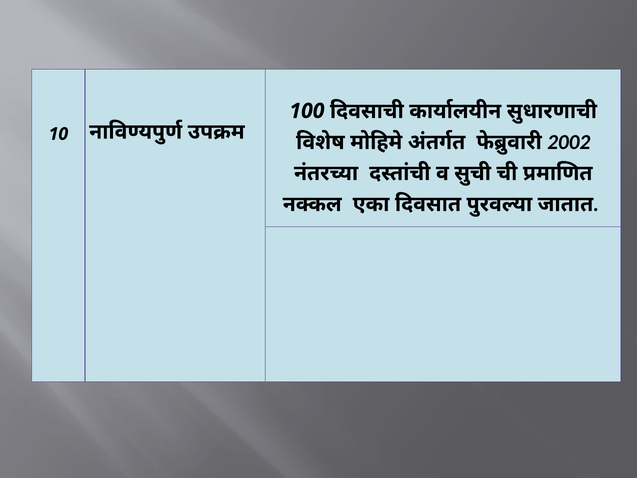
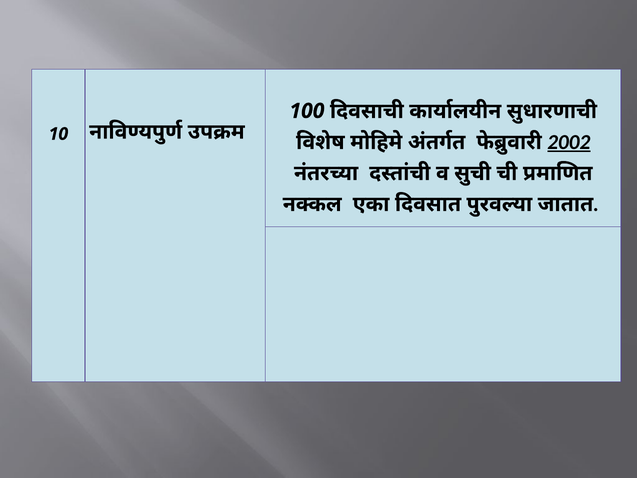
2002 underline: none -> present (569, 142)
